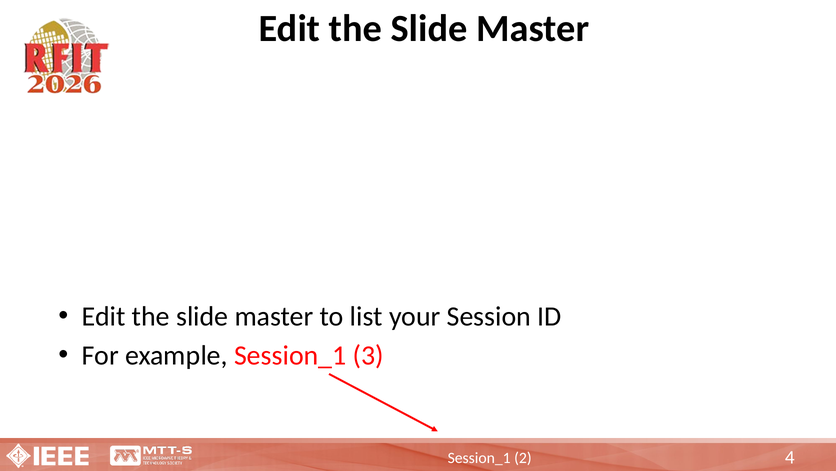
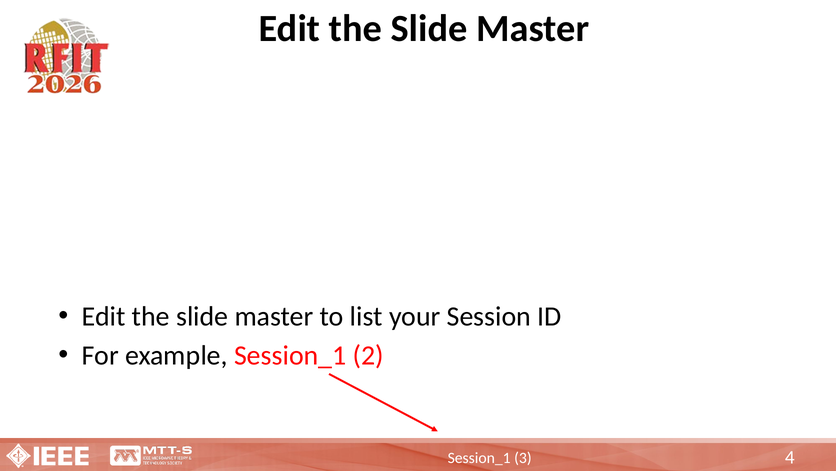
3: 3 -> 2 (368, 356)
2: 2 -> 3 (523, 458)
